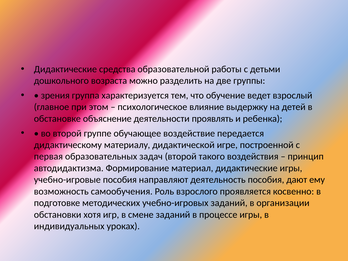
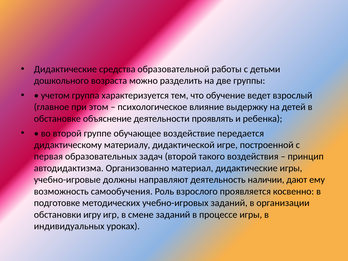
зрения: зрения -> учетом (55, 95)
Формирование: Формирование -> Организованно (137, 168)
учебно-игровые пособия: пособия -> должны (120, 180)
деятельность пособия: пособия -> наличии (266, 180)
хотя: хотя -> игру (92, 215)
